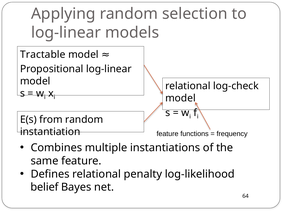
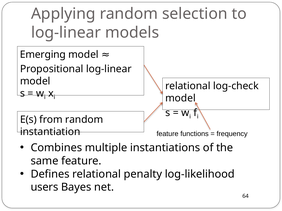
Tractable: Tractable -> Emerging (43, 55)
belief: belief -> users (44, 188)
